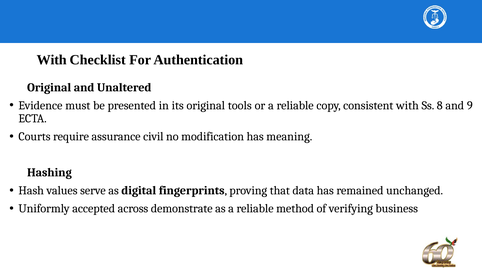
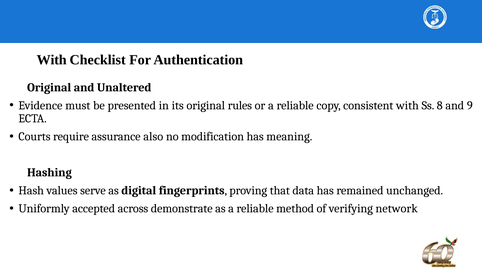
tools: tools -> rules (240, 106)
civil: civil -> also (153, 137)
business: business -> network (397, 209)
